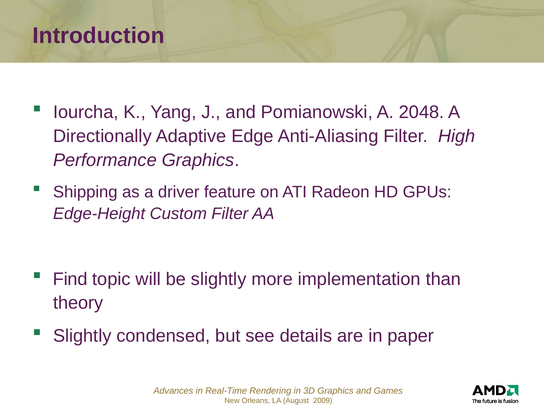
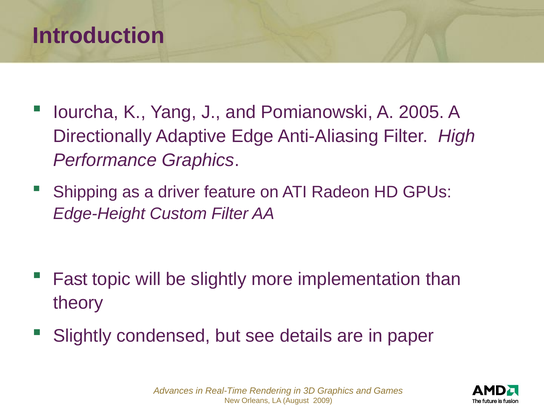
2048: 2048 -> 2005 (422, 112)
Find: Find -> Fast (70, 279)
